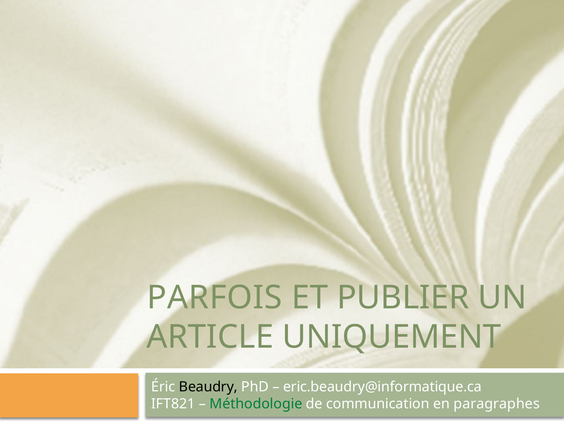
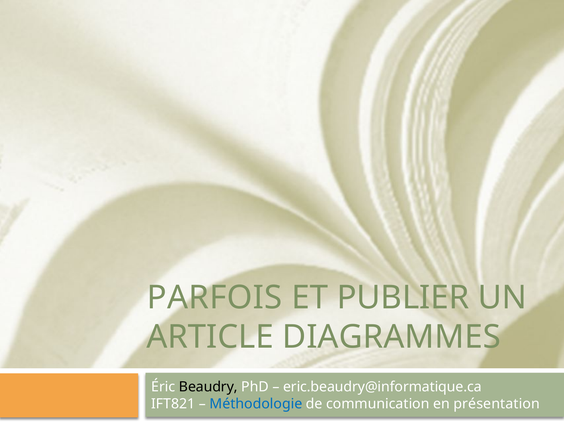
UNIQUEMENT: UNIQUEMENT -> DIAGRAMMES (392, 337)
Méthodologie colour: green -> blue (256, 404)
paragraphes: paragraphes -> présentation (497, 404)
